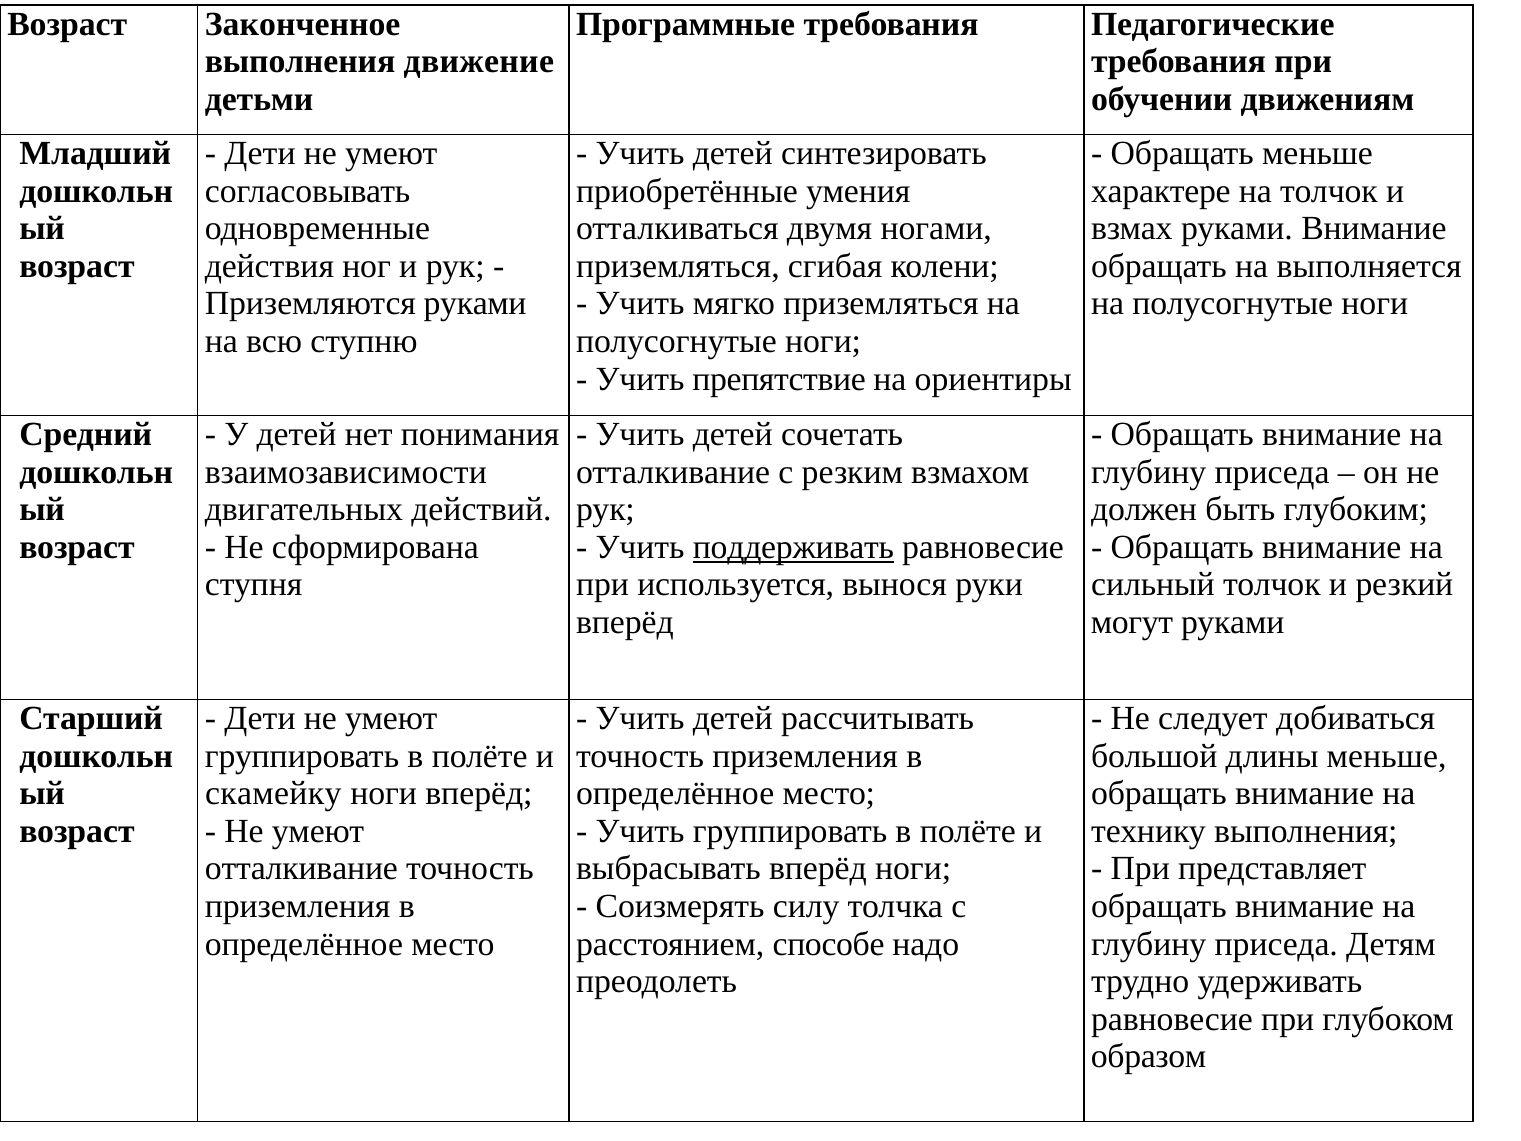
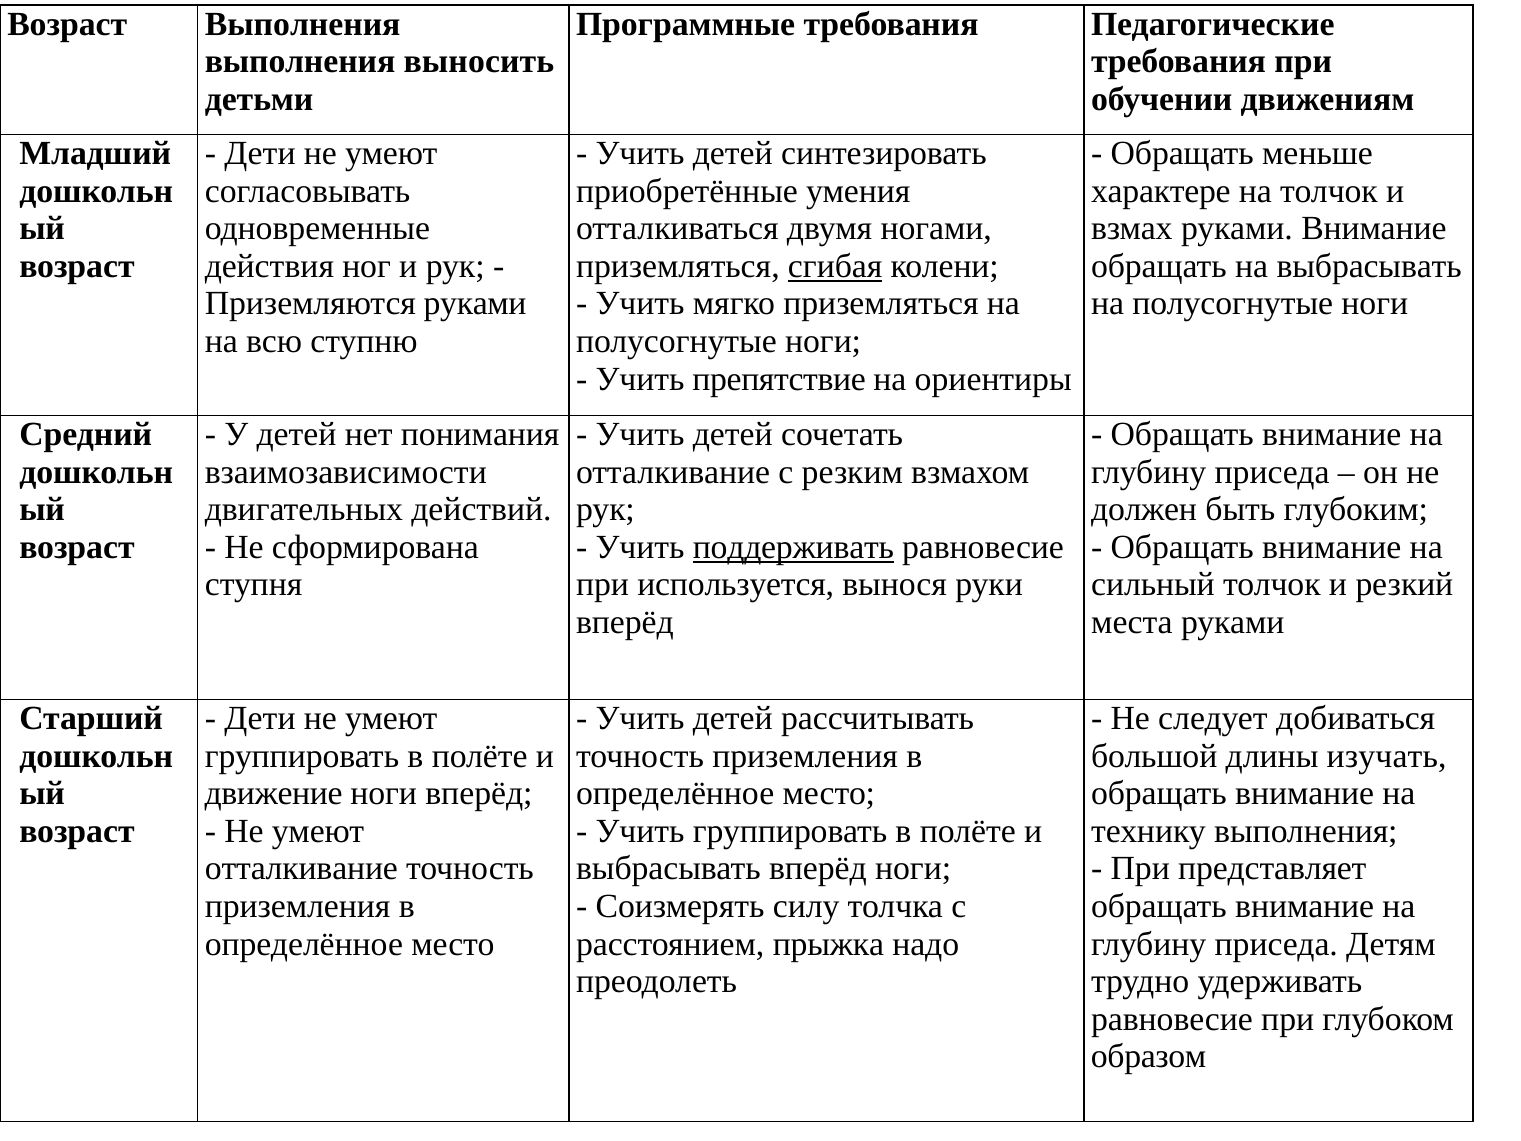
Возраст Законченное: Законченное -> Выполнения (303, 24)
движение: движение -> выносить (479, 62)
сгибая underline: none -> present (835, 266)
на выполняется: выполняется -> выбрасывать (1369, 266)
могут: могут -> места (1132, 622)
длины меньше: меньше -> изучать (1387, 756)
скамейку: скамейку -> движение (274, 794)
способе: способе -> прыжка (828, 944)
